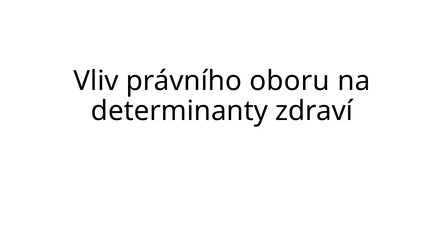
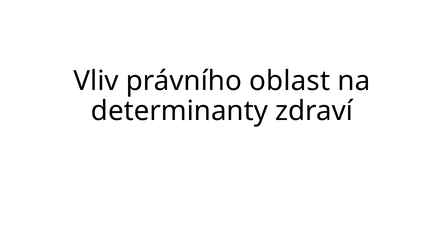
oboru: oboru -> oblast (290, 81)
